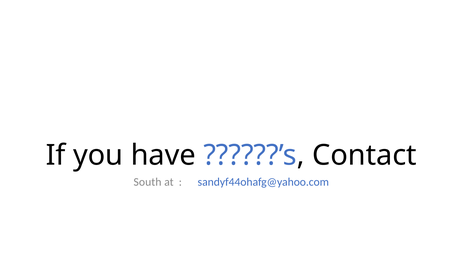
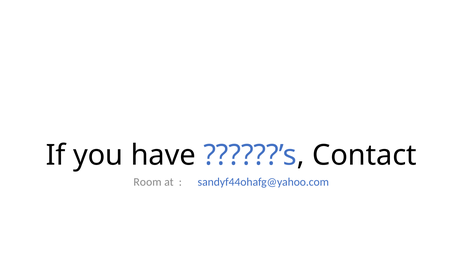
South: South -> Room (148, 182)
